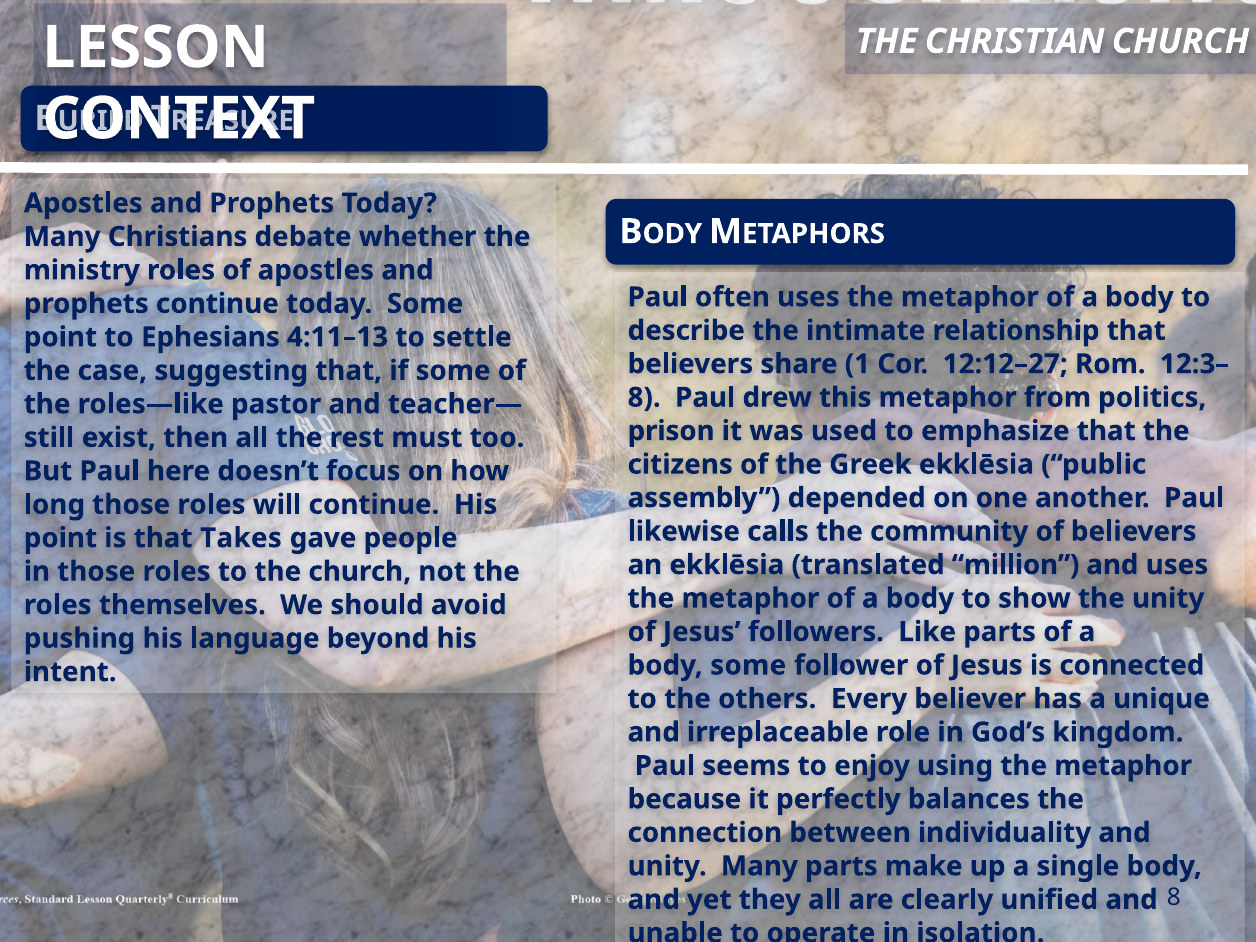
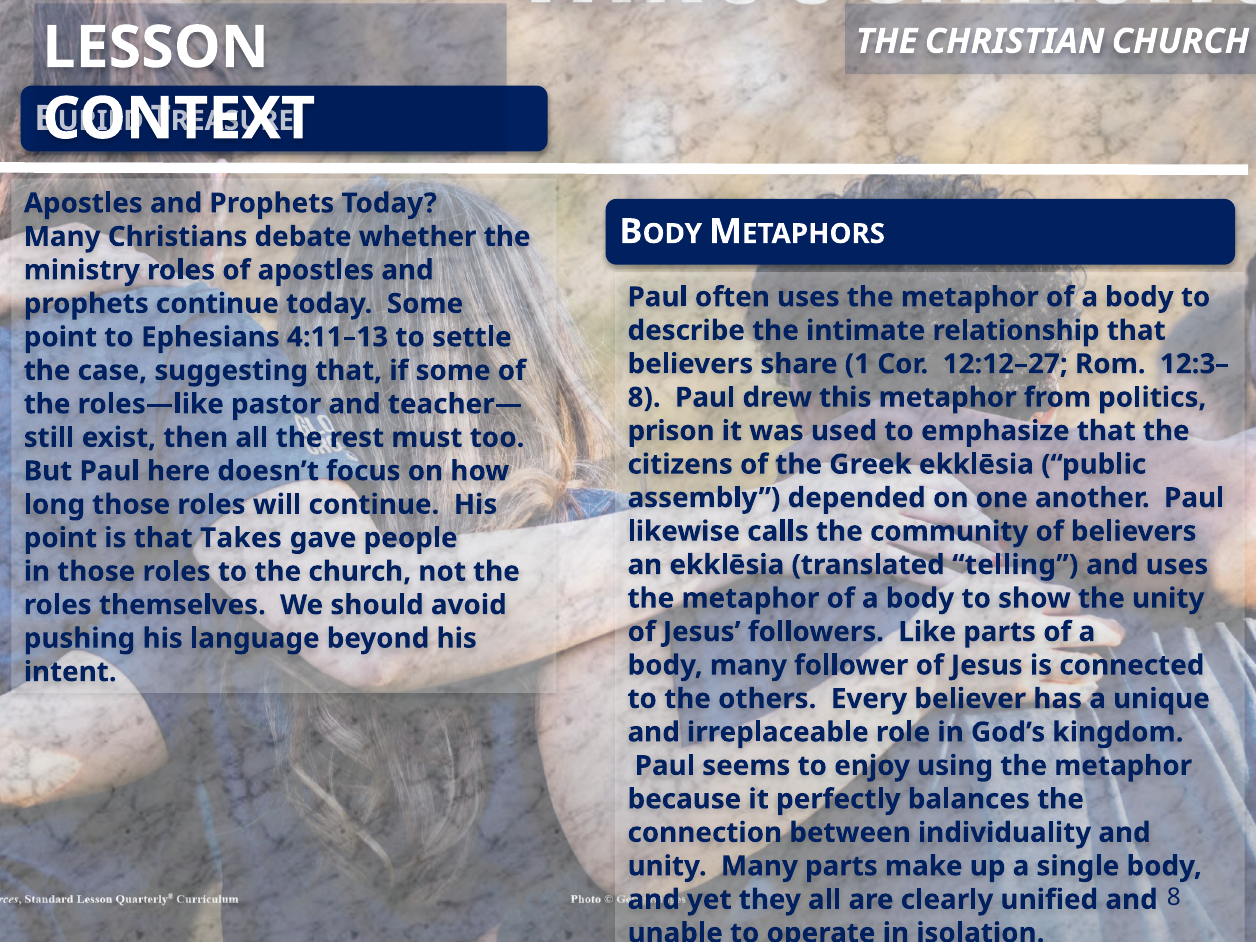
million: million -> telling (1015, 565)
body some: some -> many (748, 665)
